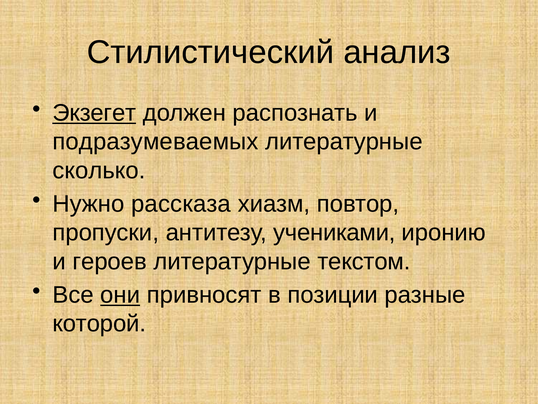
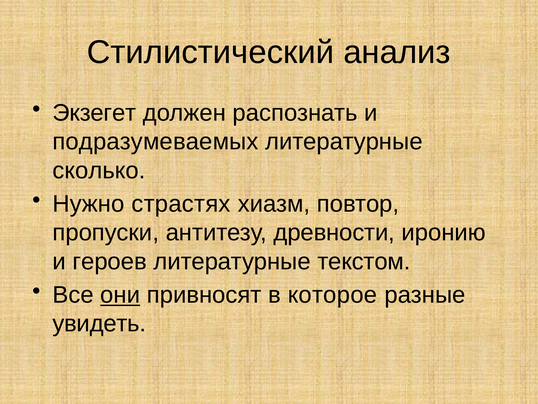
Экзегет underline: present -> none (94, 113)
рассказа: рассказа -> страстях (181, 204)
учениками: учениками -> древности (334, 232)
позиции: позиции -> которое (333, 295)
которой: которой -> увидеть (99, 323)
